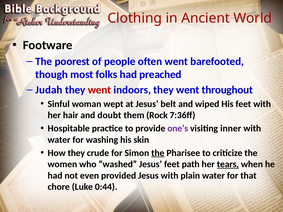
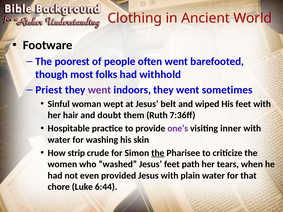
preached: preached -> withhold (160, 75)
Judah: Judah -> Priest (49, 90)
went colour: red -> purple (99, 90)
throughout: throughout -> sometimes (227, 90)
Rock: Rock -> Ruth (157, 115)
How they: they -> strip (76, 153)
tears underline: present -> none (228, 164)
0:44: 0:44 -> 6:44 (106, 187)
